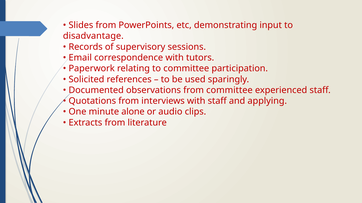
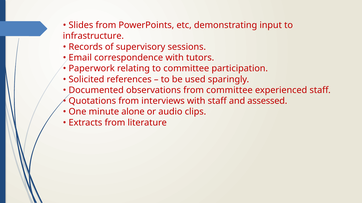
disadvantage: disadvantage -> infrastructure (93, 36)
applying: applying -> assessed (267, 101)
